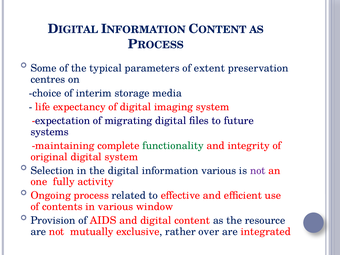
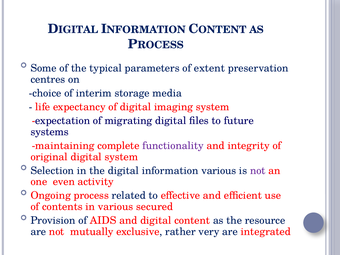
functionality colour: green -> purple (173, 146)
fully: fully -> even (64, 182)
window: window -> secured (155, 207)
over: over -> very (209, 232)
